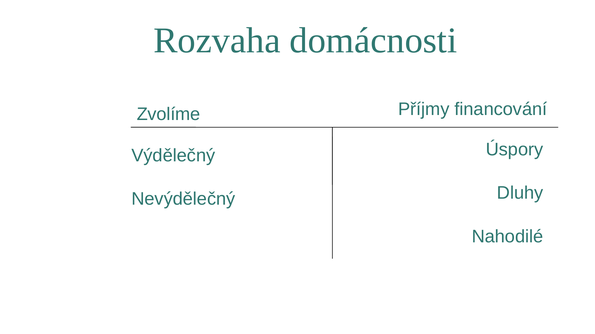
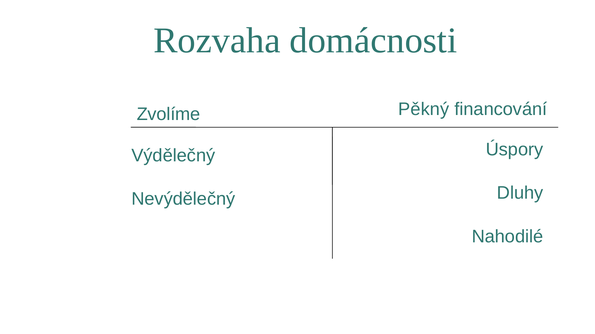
Příjmy: Příjmy -> Pěkný (424, 109)
